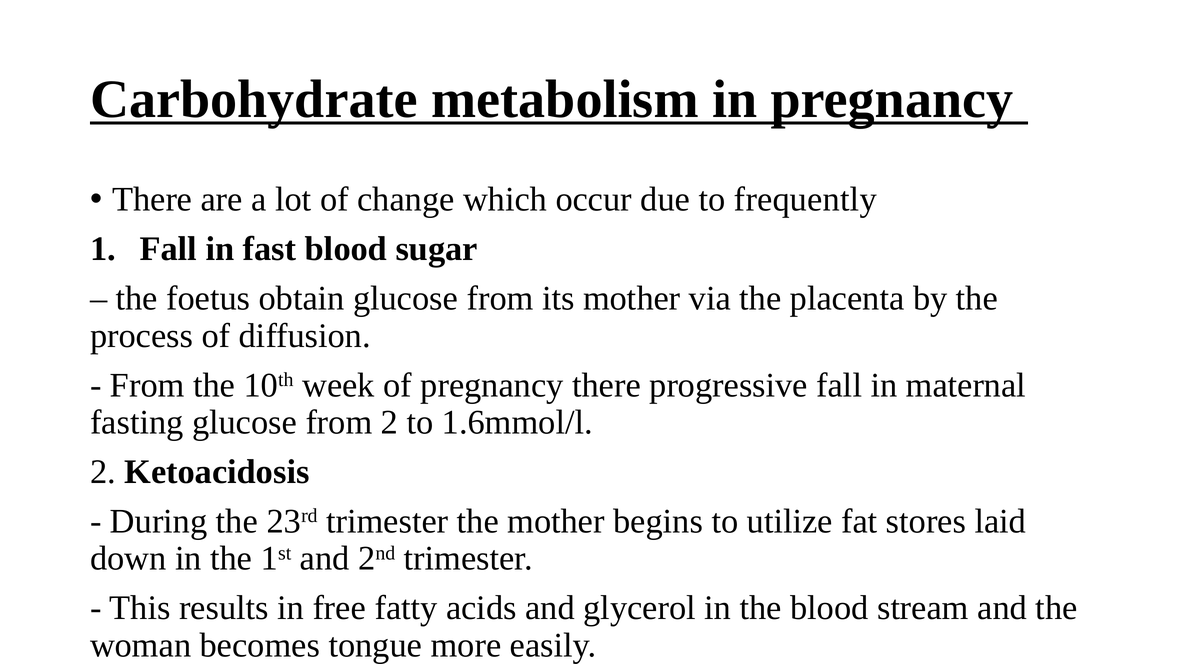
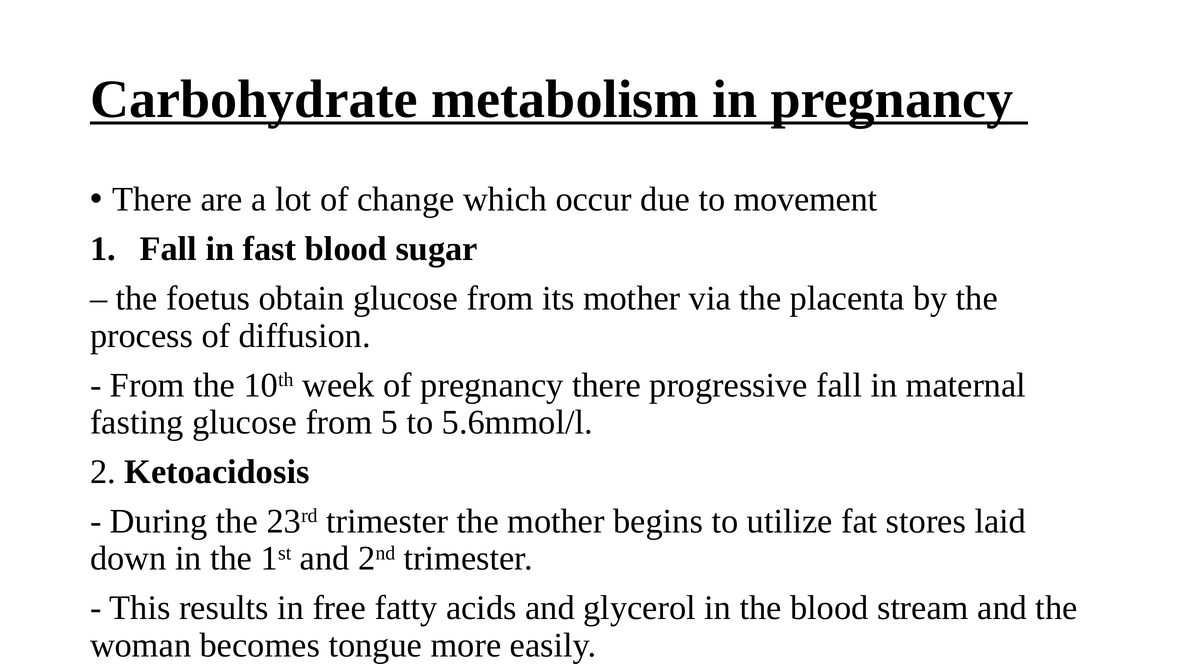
frequently: frequently -> movement (806, 200)
from 2: 2 -> 5 (390, 423)
1.6mmol/l: 1.6mmol/l -> 5.6mmol/l (517, 423)
